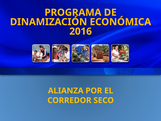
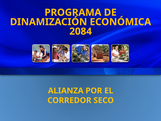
2016: 2016 -> 2084 (81, 31)
